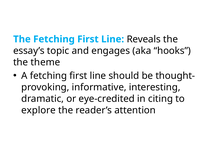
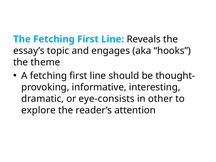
eye-credited: eye-credited -> eye-consists (107, 99)
citing: citing -> other (160, 99)
